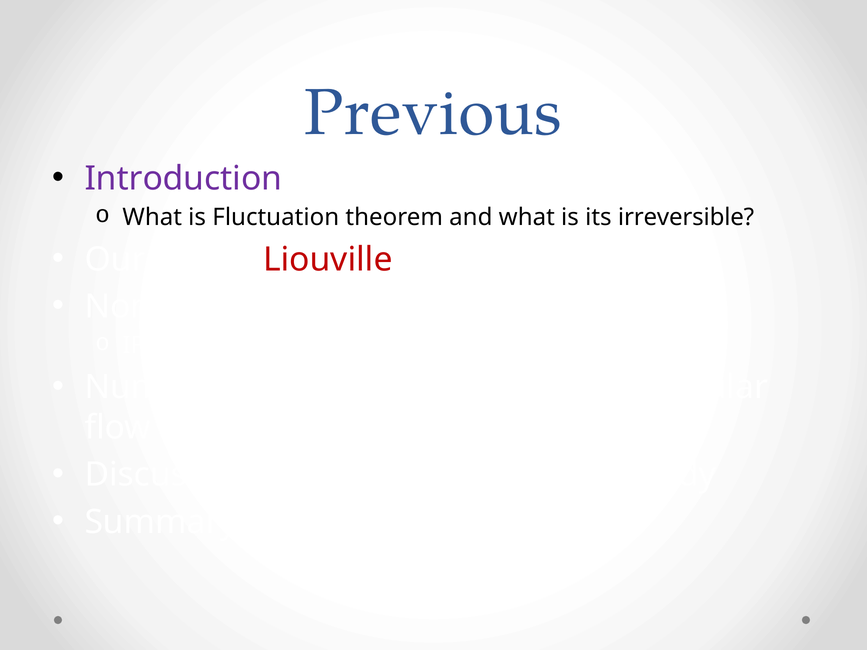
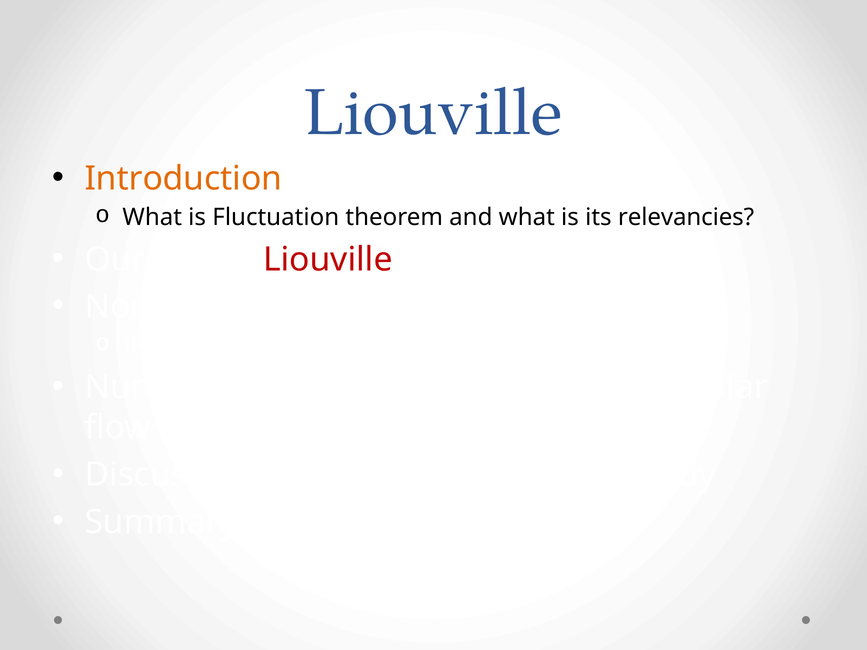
Previous: Previous -> Liouville (433, 113)
Introduction colour: purple -> orange (183, 179)
irreversible: irreversible -> relevancies (686, 217)
